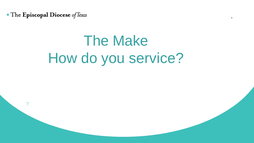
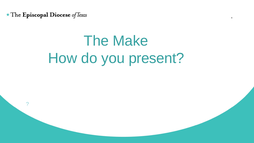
service: service -> present (156, 58)
